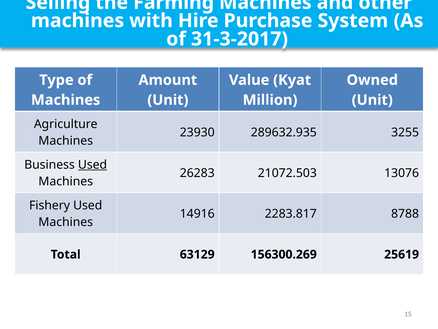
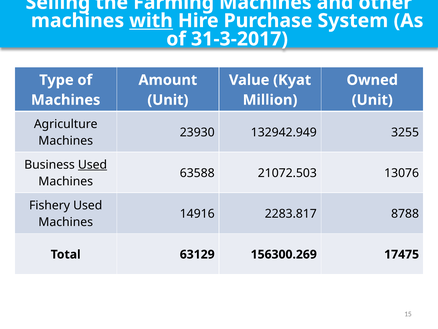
with underline: none -> present (151, 21)
289632.935: 289632.935 -> 132942.949 (284, 132)
26283: 26283 -> 63588 (197, 173)
25619: 25619 -> 17475 (402, 254)
